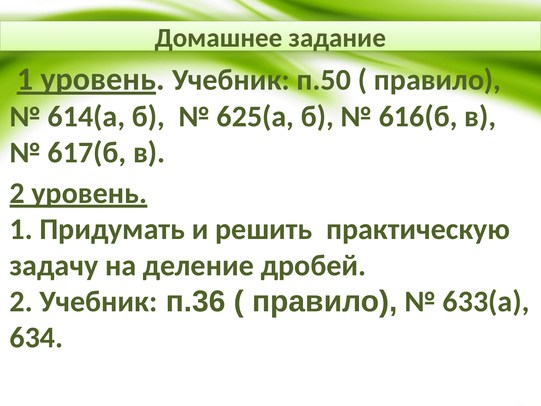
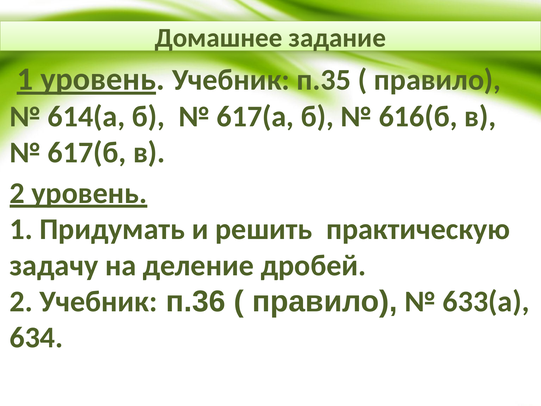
п.50: п.50 -> п.35 (324, 80)
625(а: 625(а -> 617(а (255, 117)
